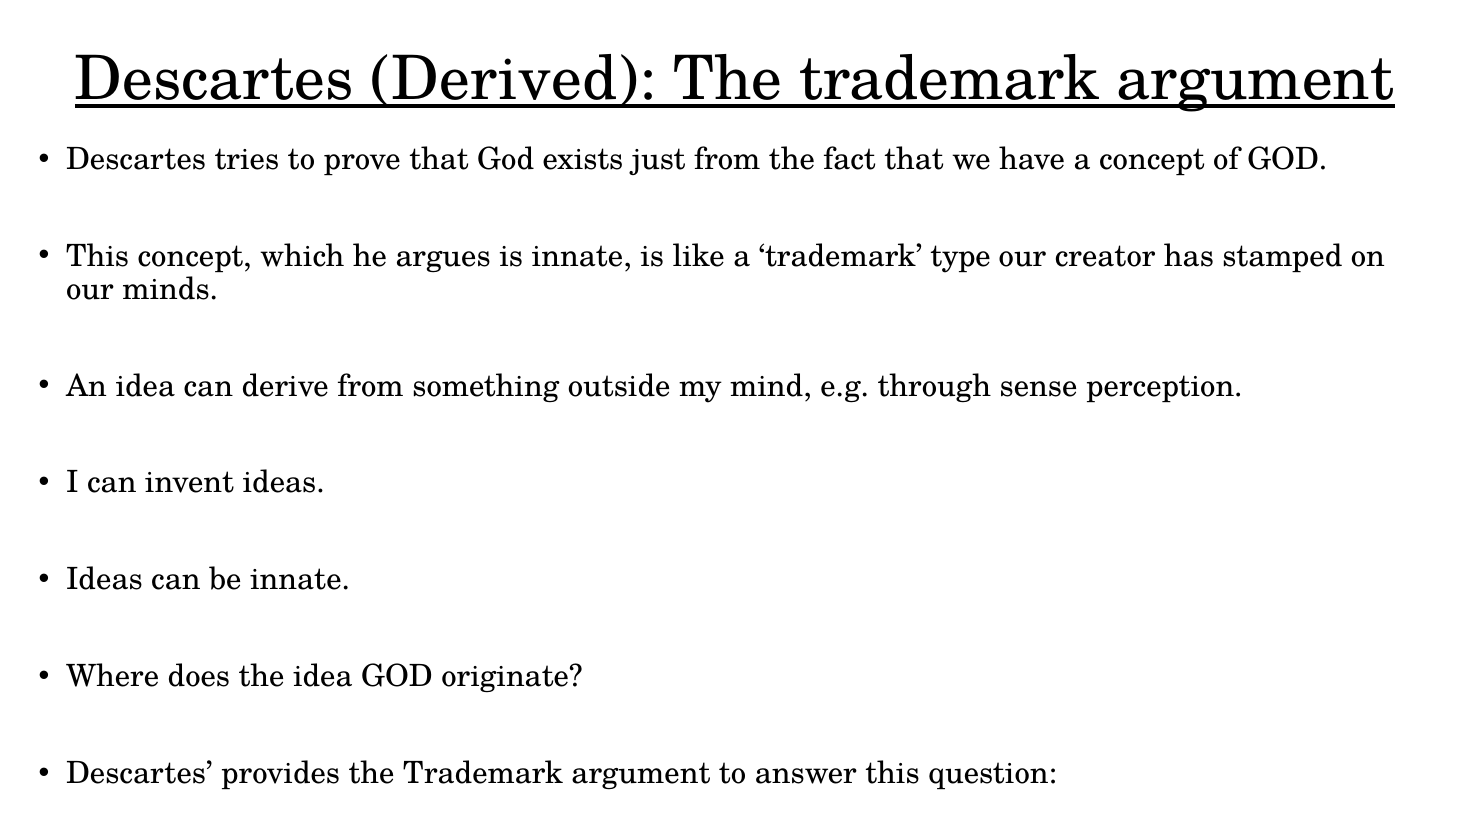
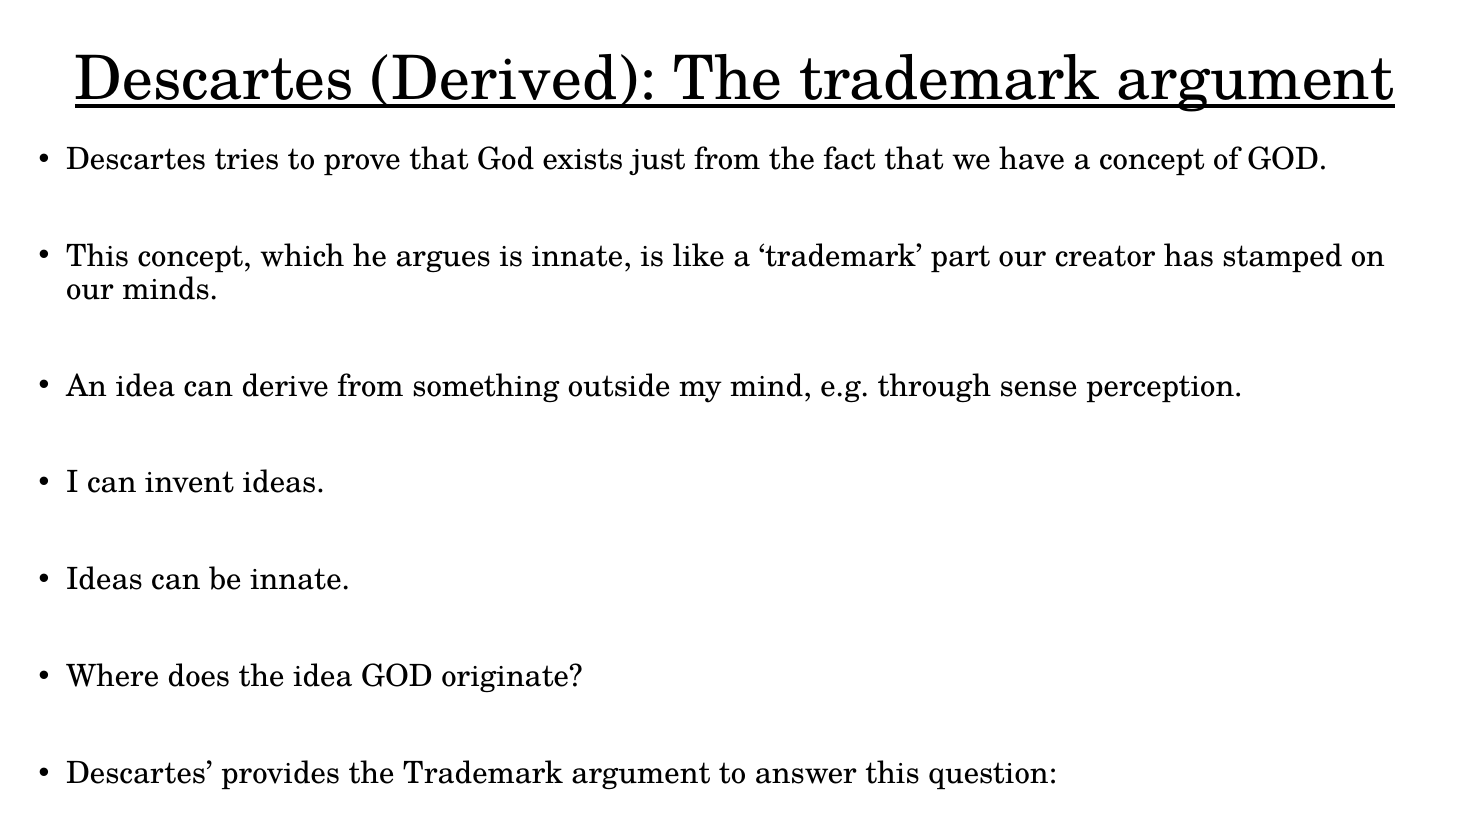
type: type -> part (961, 256)
